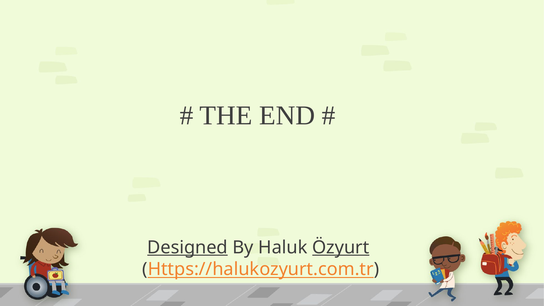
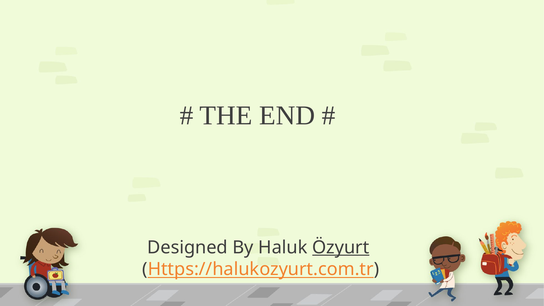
Designed underline: present -> none (188, 247)
